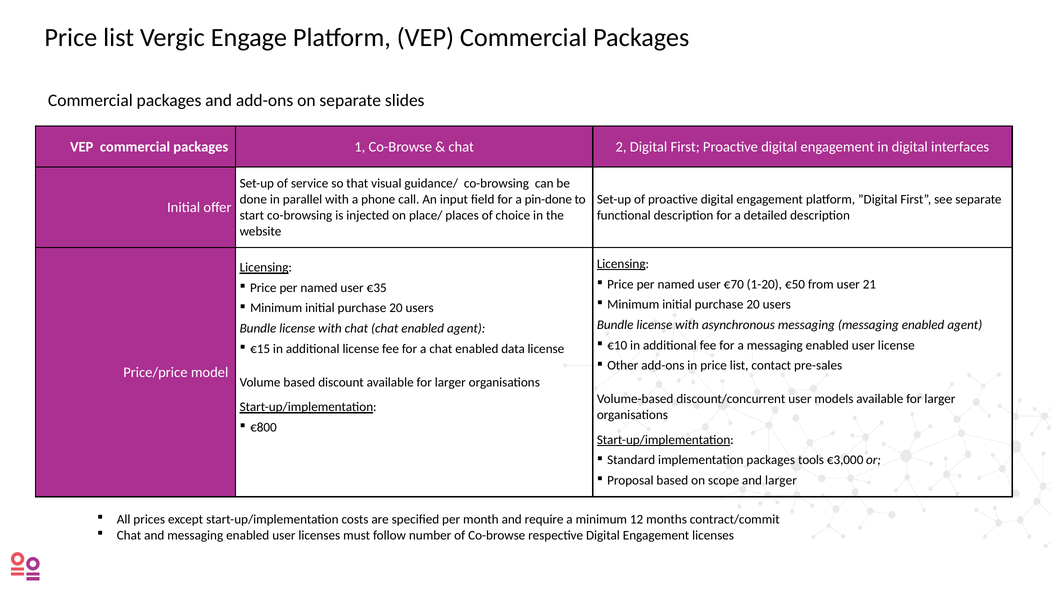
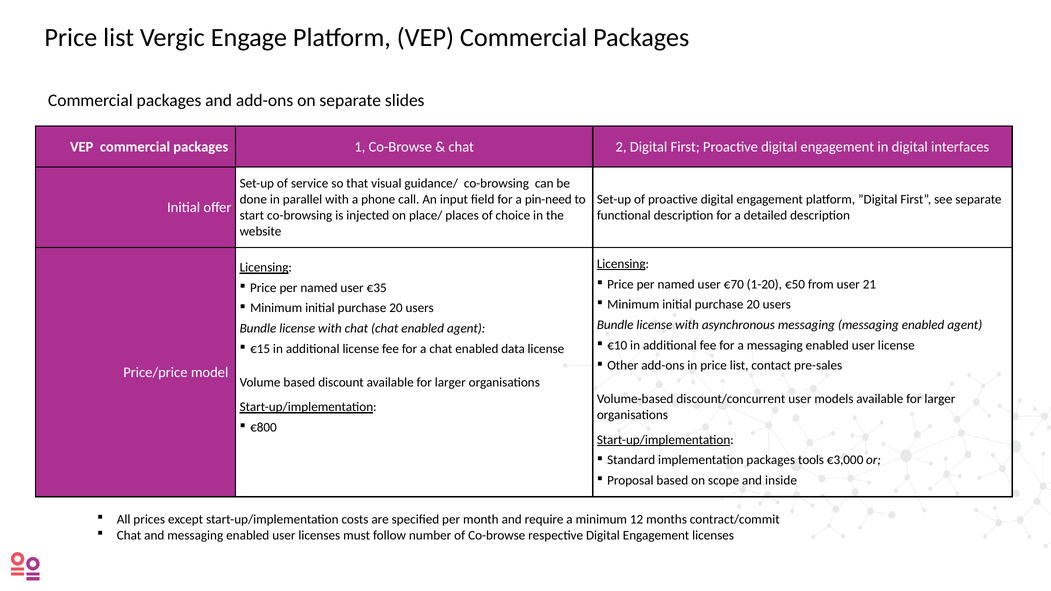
pin-done: pin-done -> pin-need (548, 199)
and larger: larger -> inside (781, 481)
